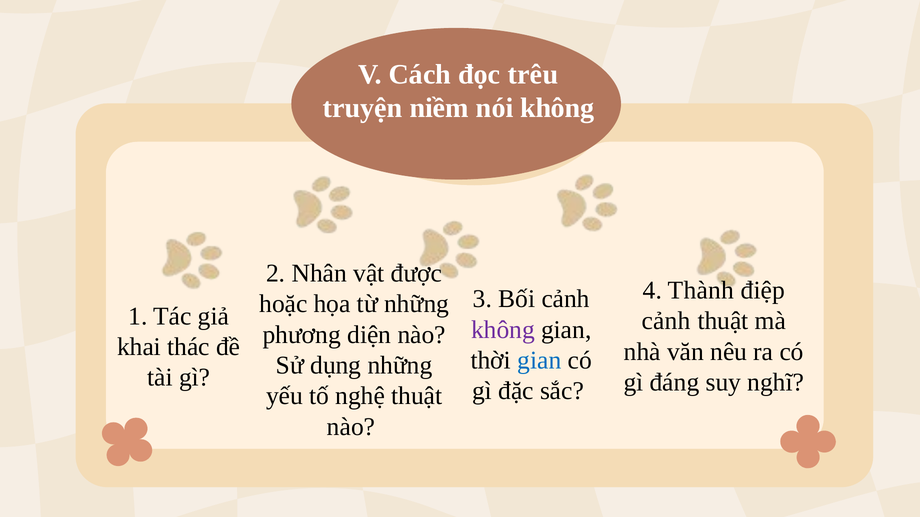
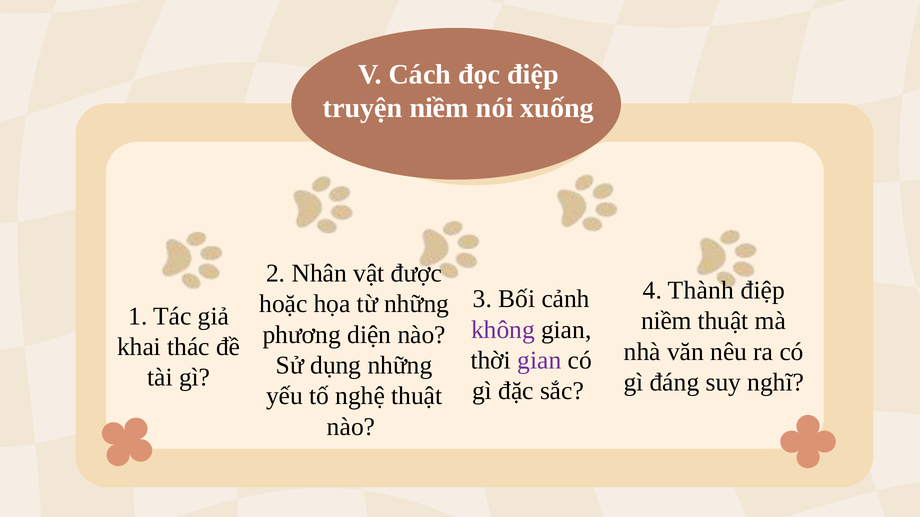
đọc trêu: trêu -> điệp (533, 75)
nói không: không -> xuống (557, 108)
cảnh: cảnh -> niềm (667, 321)
gian colour: blue -> purple (539, 361)
